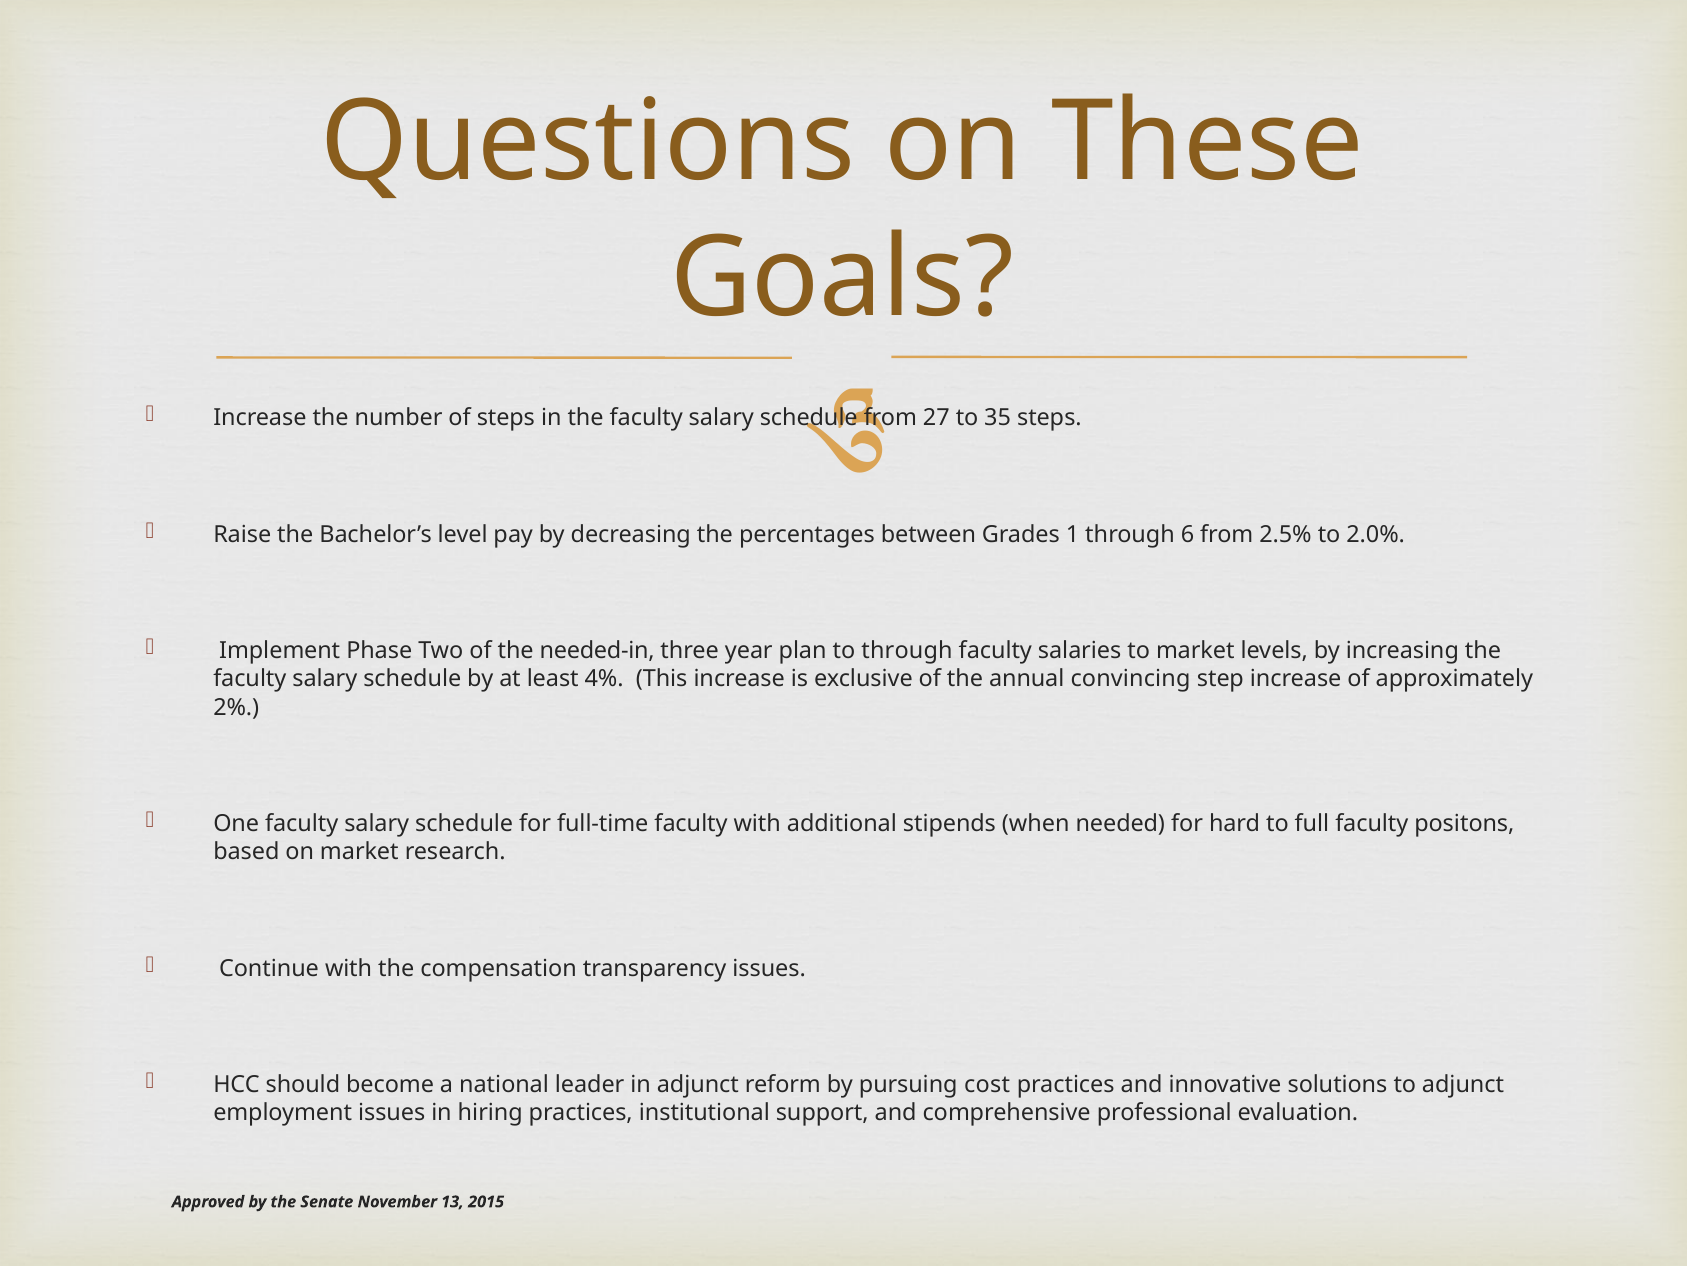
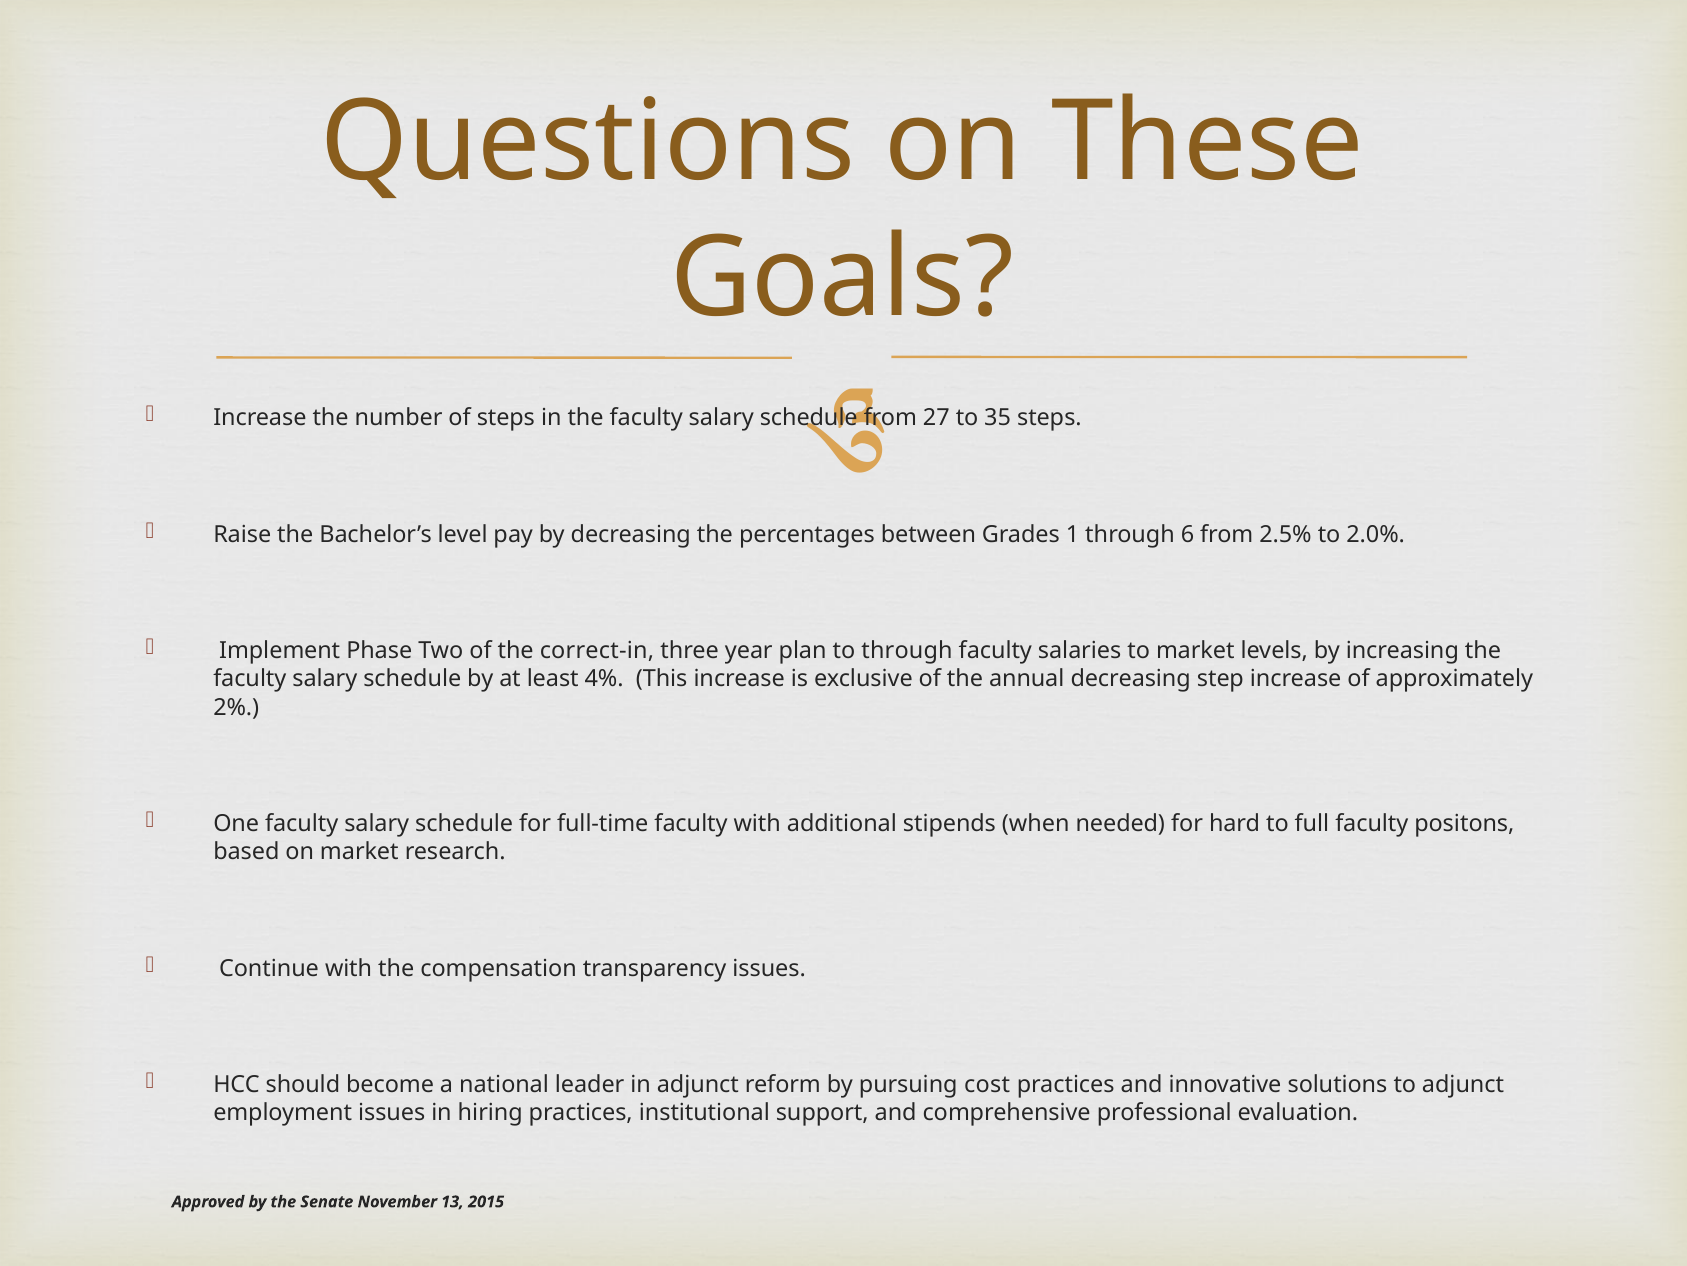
needed-in: needed-in -> correct-in (597, 651)
annual convincing: convincing -> decreasing (1131, 679)
